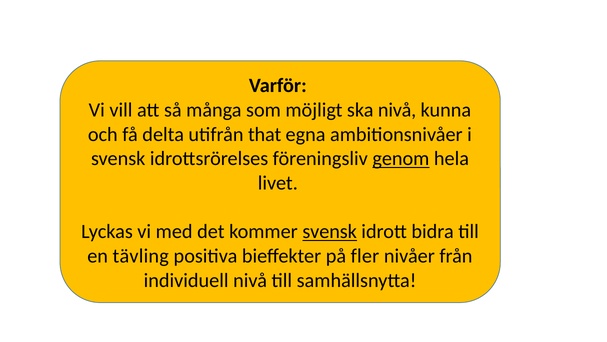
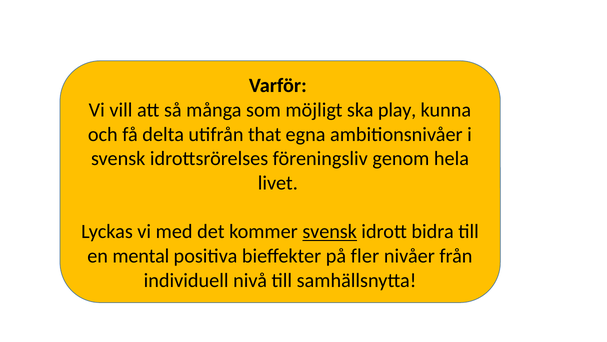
ska nivå: nivå -> play (397, 110)
genom underline: present -> none (401, 159)
tävling: tävling -> mental (141, 256)
